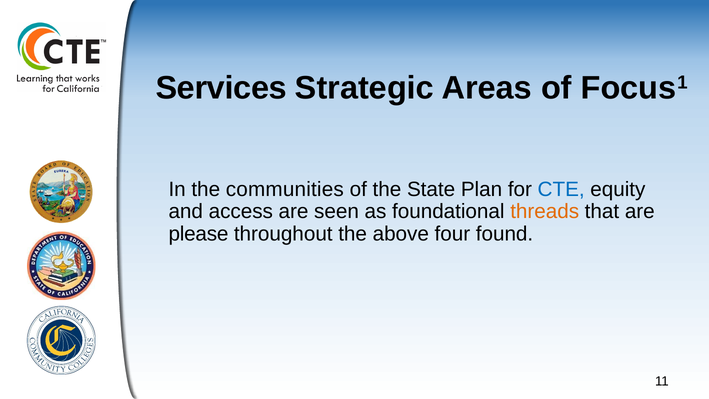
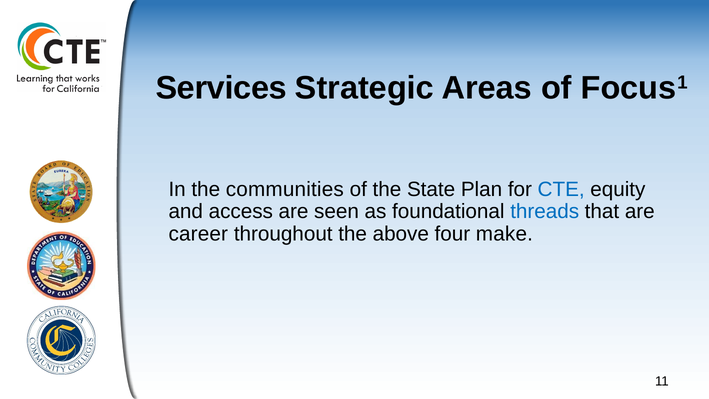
threads colour: orange -> blue (545, 212)
please: please -> career (198, 234)
found: found -> make (504, 234)
